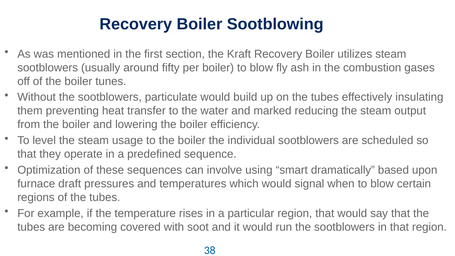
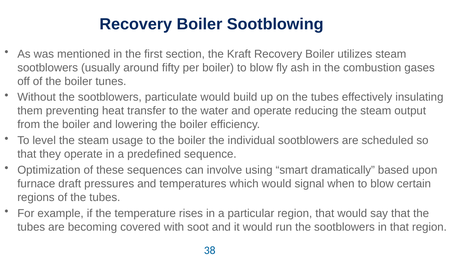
and marked: marked -> operate (273, 111)
